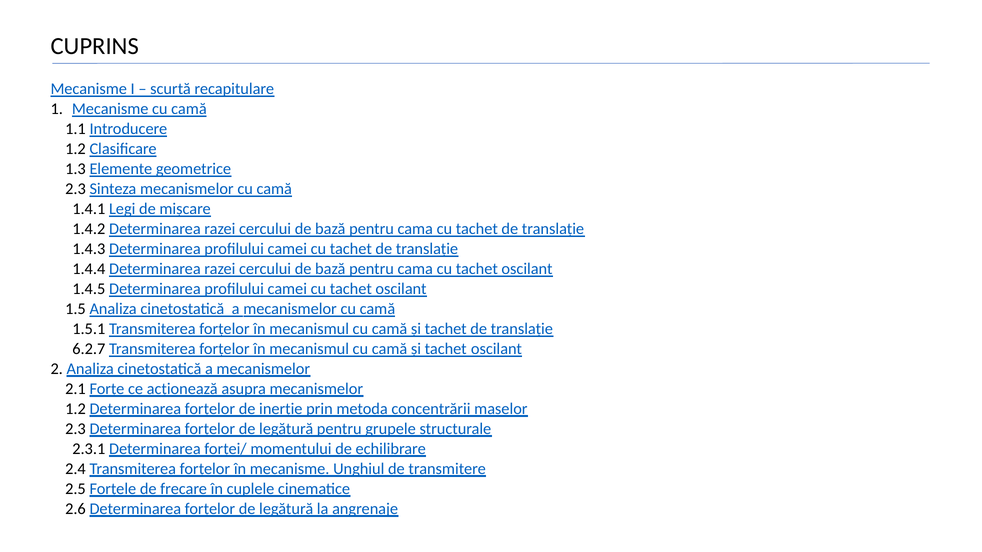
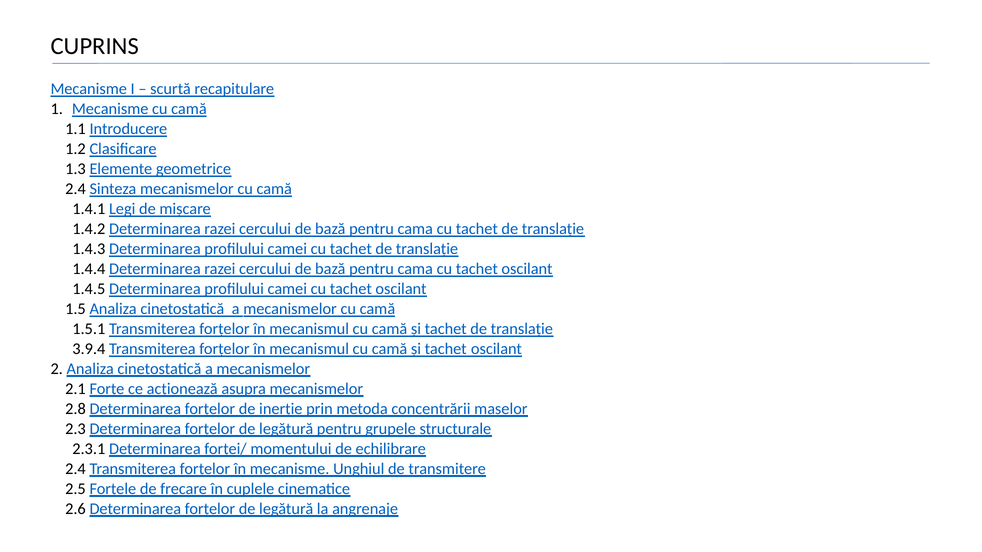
2.3: 2.3 -> 2.4 (75, 189)
6.2.7: 6.2.7 -> 3.9.4 (89, 349)
1.2: 1.2 -> 2.8 (75, 409)
